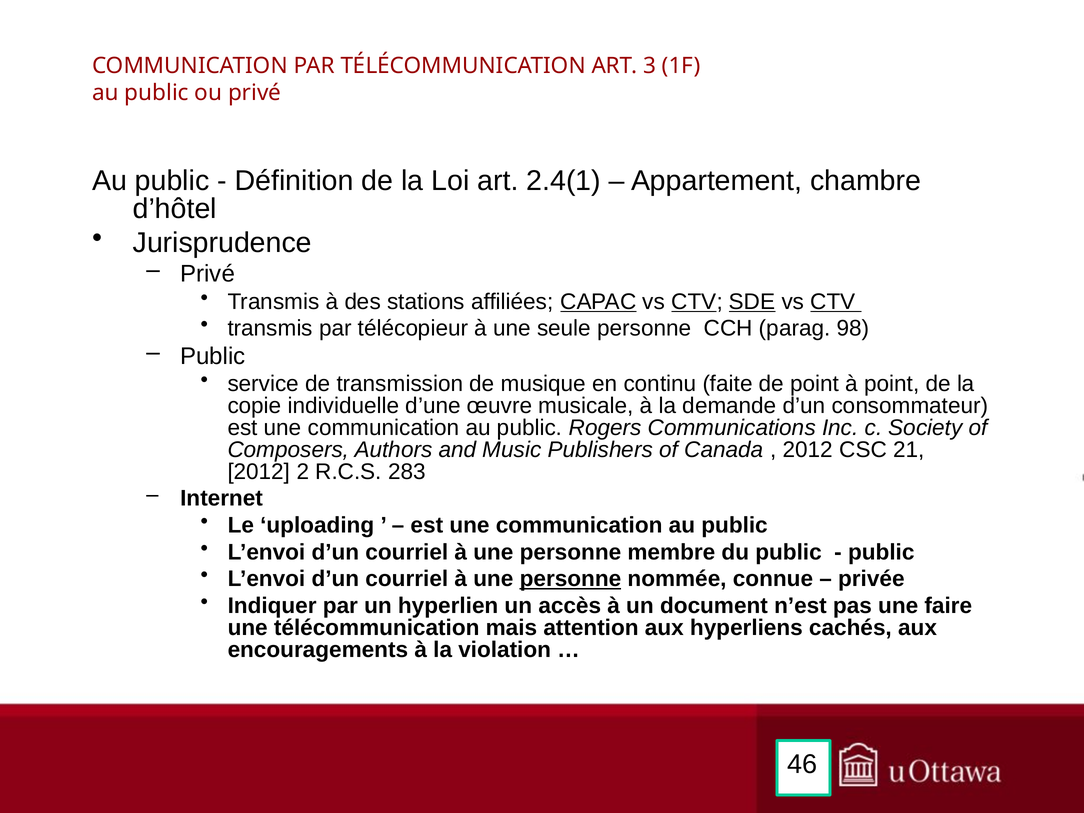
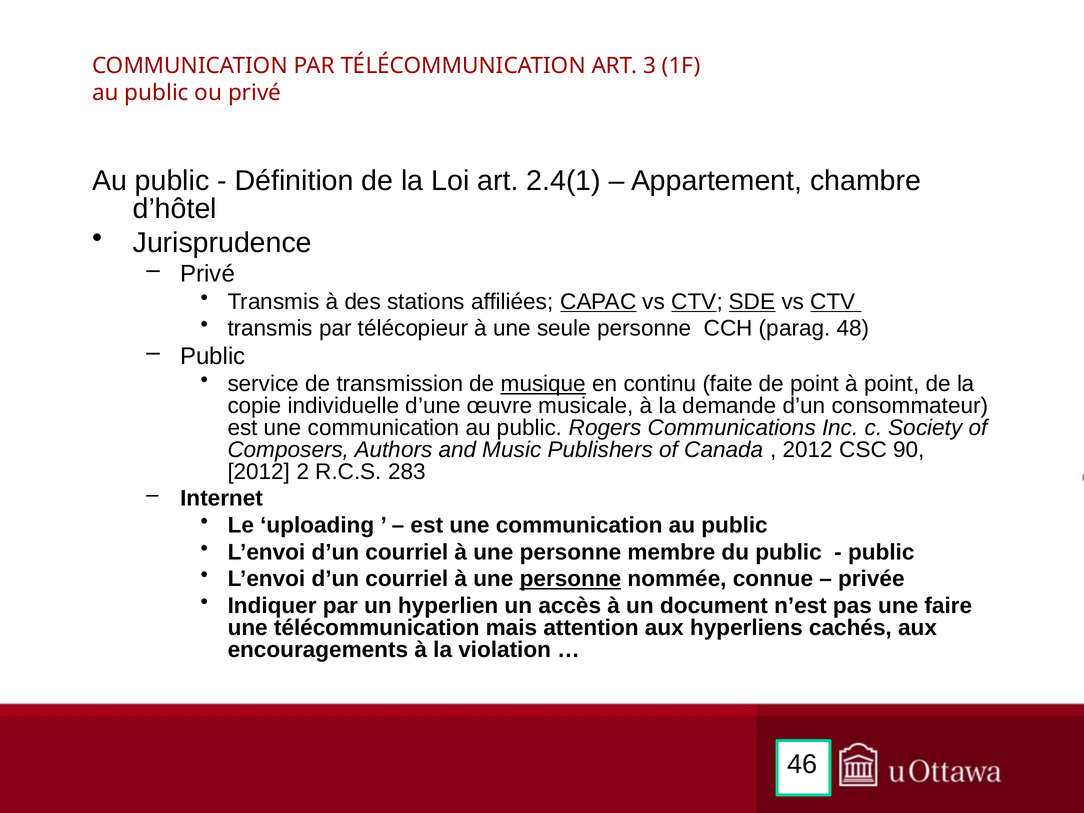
98: 98 -> 48 (853, 328)
musique underline: none -> present (543, 384)
21: 21 -> 90 (909, 450)
